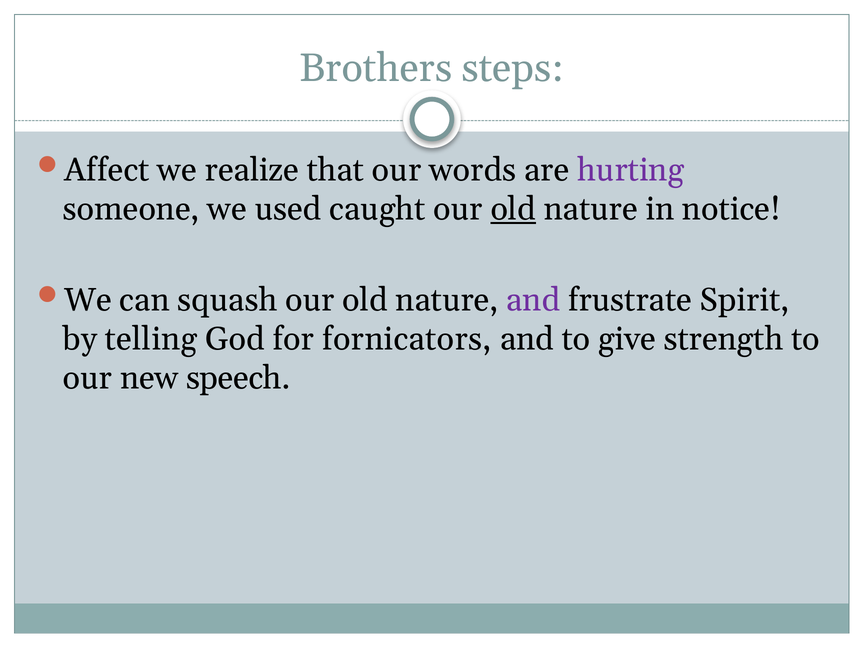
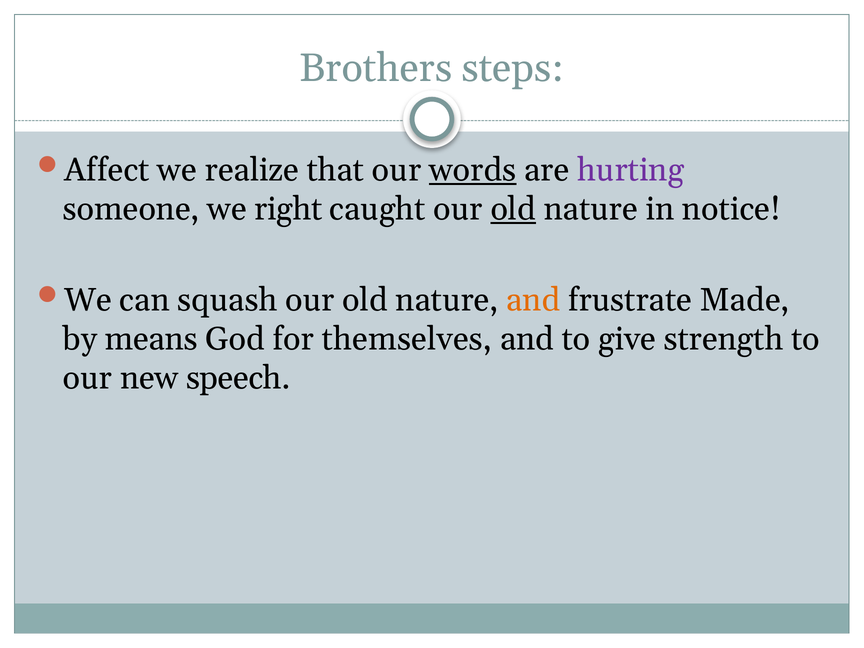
words underline: none -> present (473, 170)
used: used -> right (288, 209)
and colour: purple -> orange (533, 300)
Spirit: Spirit -> Made (745, 300)
telling: telling -> means (151, 339)
fornicators: fornicators -> themselves (407, 339)
